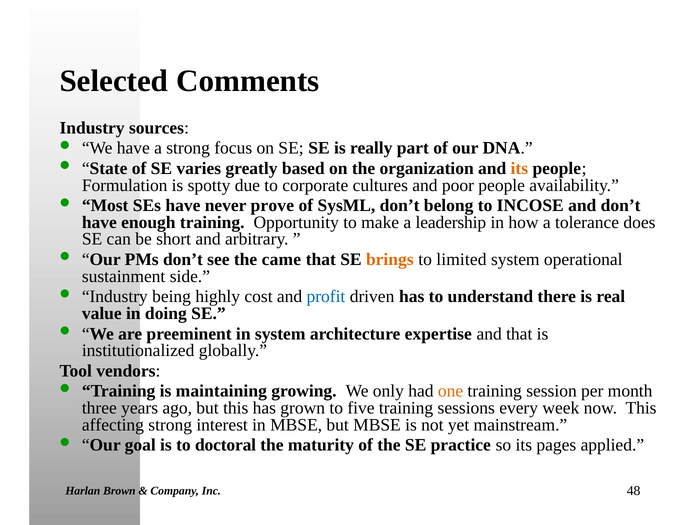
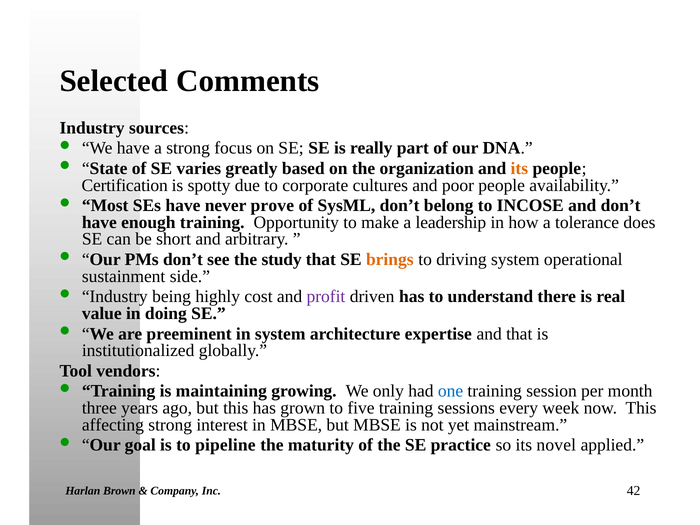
Formulation: Formulation -> Certification (125, 185)
came: came -> study (282, 260)
limited: limited -> driving (462, 260)
profit colour: blue -> purple (326, 297)
one colour: orange -> blue (451, 391)
doctoral: doctoral -> pipeline (225, 445)
pages: pages -> novel (556, 445)
48: 48 -> 42 (634, 491)
